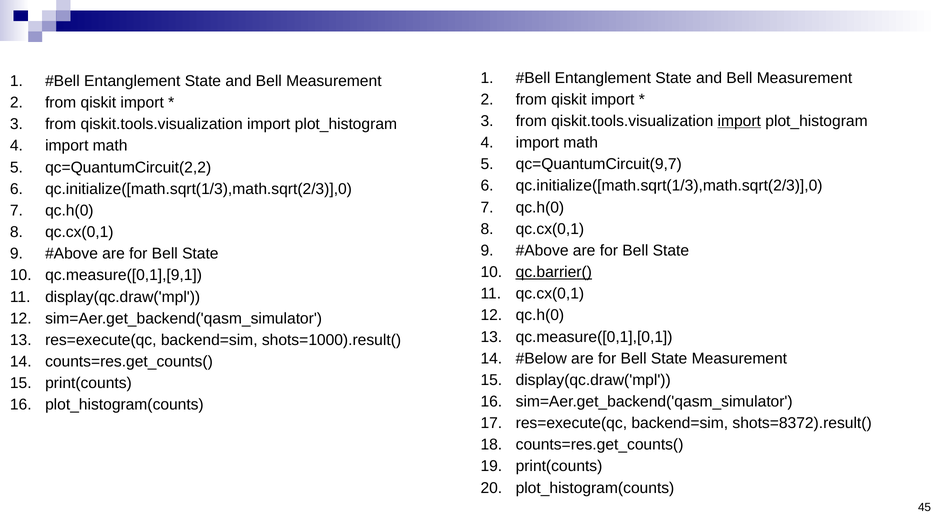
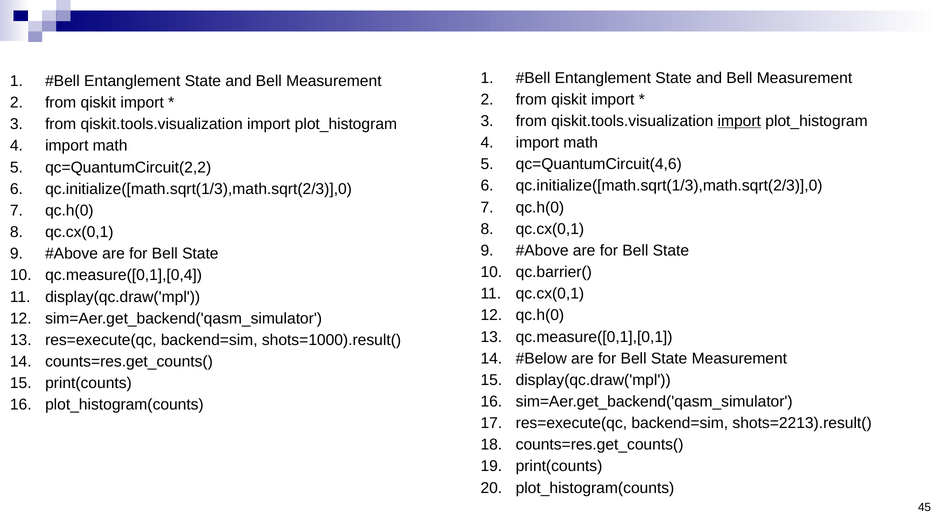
qc=QuantumCircuit(9,7: qc=QuantumCircuit(9,7 -> qc=QuantumCircuit(4,6 (599, 164)
qc.barrier( underline: present -> none (554, 272)
qc.measure([0,1],[9,1: qc.measure([0,1],[9,1 -> qc.measure([0,1],[0,4 (124, 275)
shots=8372).result(: shots=8372).result( -> shots=2213).result( (802, 423)
